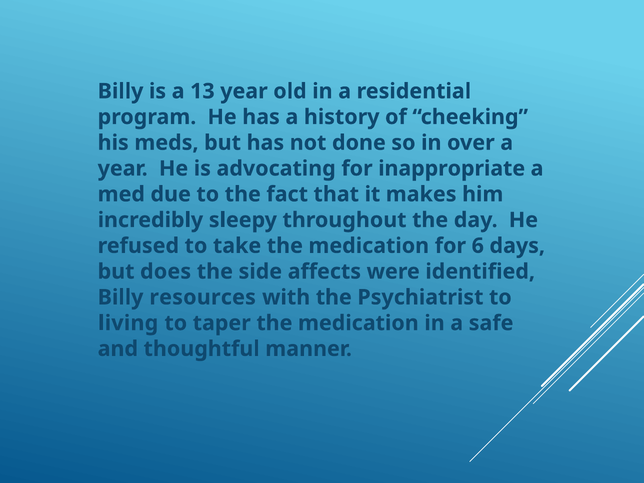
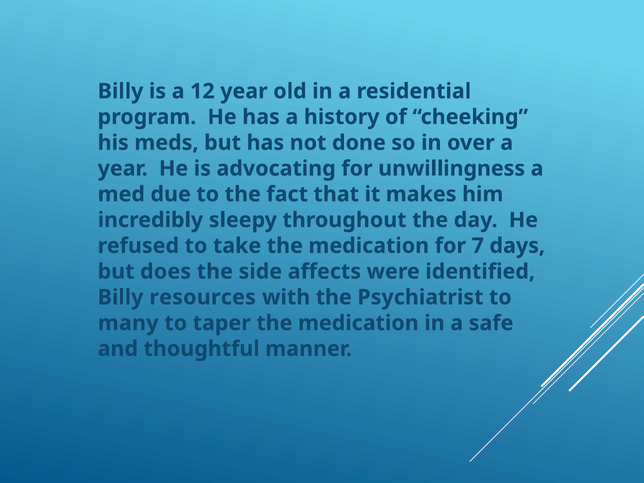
13: 13 -> 12 (202, 91)
inappropriate: inappropriate -> unwillingness (452, 169)
6: 6 -> 7 (478, 246)
living: living -> many (128, 323)
